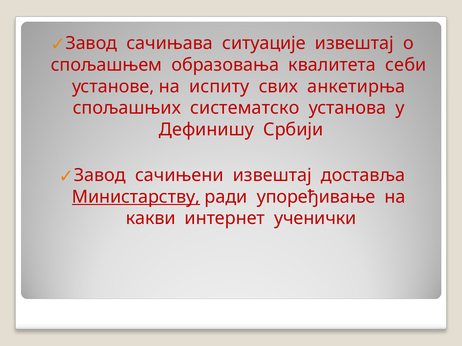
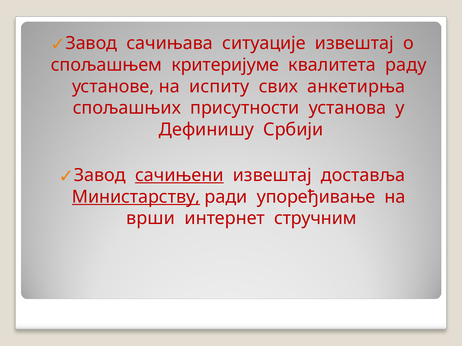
образовања: образовања -> критеријуме (225, 65)
себи: себи -> раду (406, 65)
систематско: систематско -> присутности (245, 108)
сачињени underline: none -> present (179, 175)
какви: какви -> врши (150, 219)
ученички: ученички -> стручним (315, 219)
